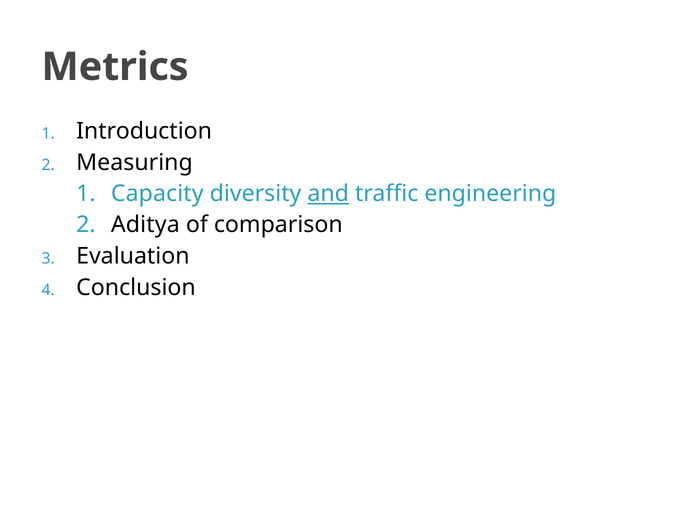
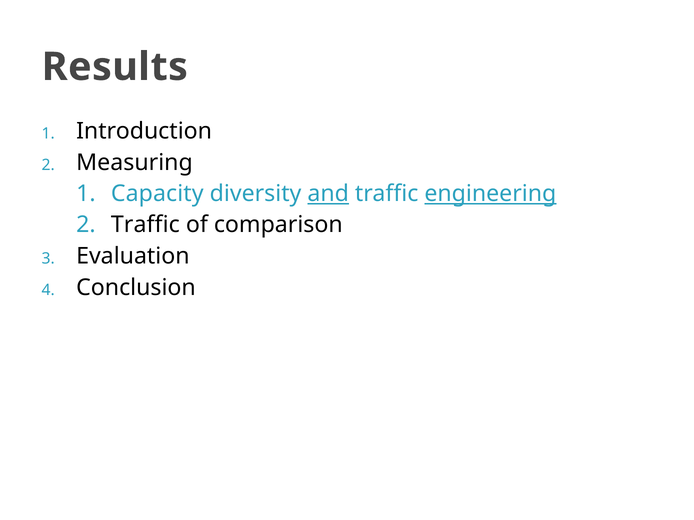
Metrics: Metrics -> Results (115, 67)
engineering underline: none -> present (490, 194)
Aditya: Aditya -> Traffic (145, 225)
